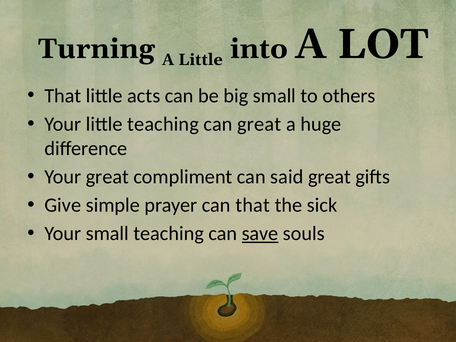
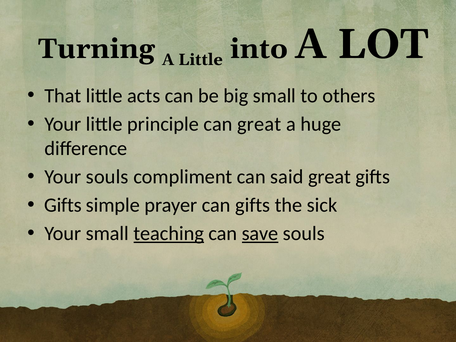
little teaching: teaching -> principle (163, 124)
Your great: great -> souls (107, 177)
Give: Give -> Gifts (63, 205)
can that: that -> gifts (253, 205)
teaching underline: none -> present (169, 234)
